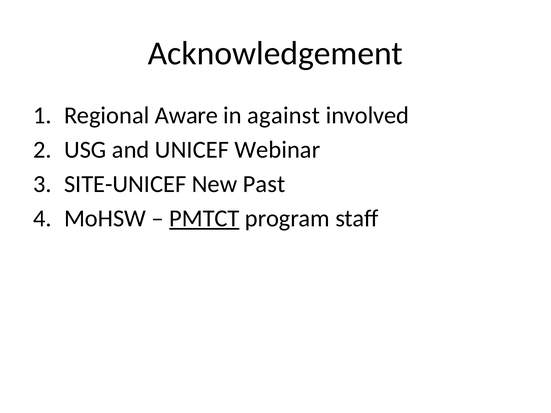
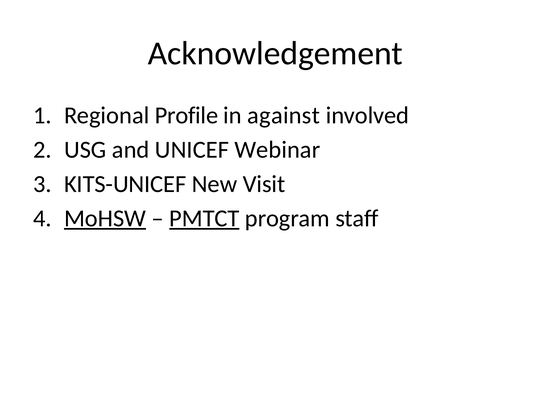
Aware: Aware -> Profile (186, 116)
SITE-UNICEF: SITE-UNICEF -> KITS-UNICEF (125, 184)
Past: Past -> Visit (264, 184)
MoHSW underline: none -> present (105, 218)
